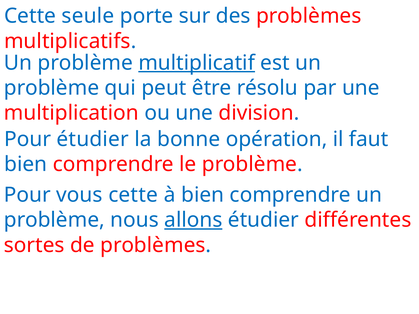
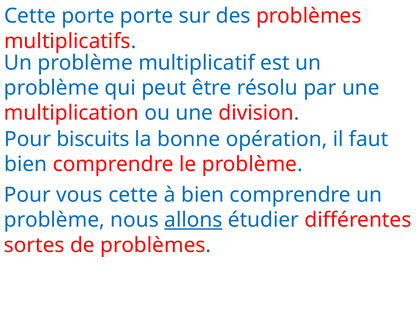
Cette seule: seule -> porte (88, 16)
multiplicatif underline: present -> none (197, 63)
Pour étudier: étudier -> biscuits (93, 139)
